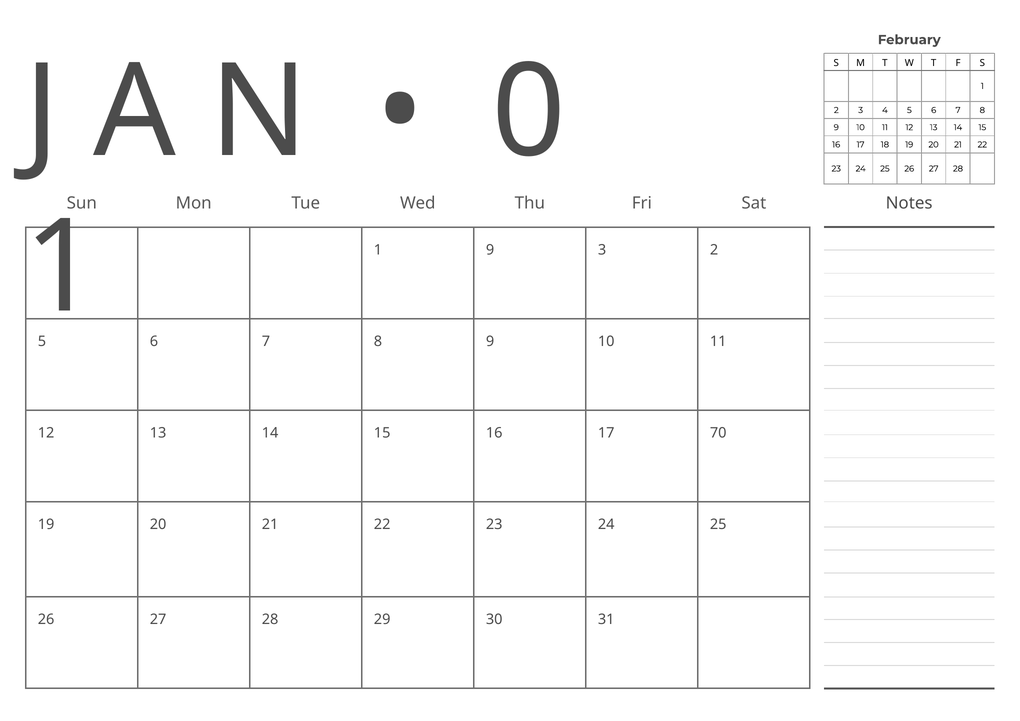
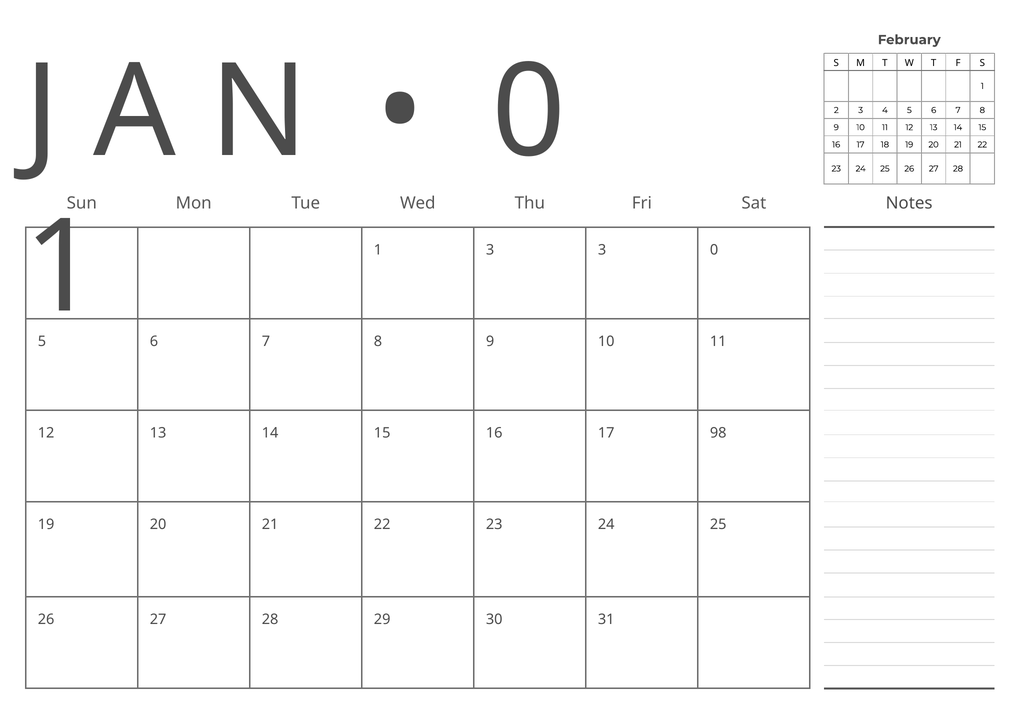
1 9: 9 -> 3 (490, 250)
3 2: 2 -> 0 (714, 250)
70: 70 -> 98 (718, 433)
